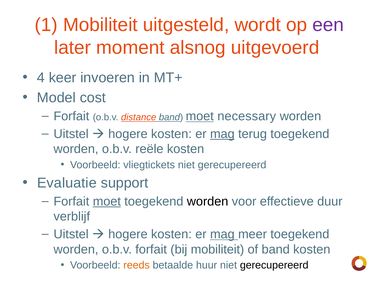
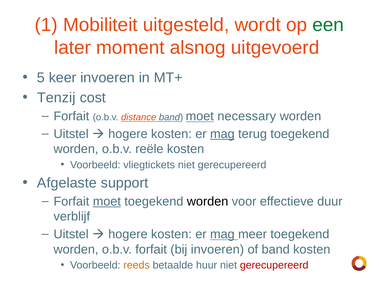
een colour: purple -> green (328, 25)
4: 4 -> 5 (41, 78)
Model: Model -> Tenzij (56, 98)
Evaluatie: Evaluatie -> Afgelaste (67, 183)
bij mobiliteit: mobiliteit -> invoeren (217, 250)
gerecupereerd colour: black -> red (274, 265)
